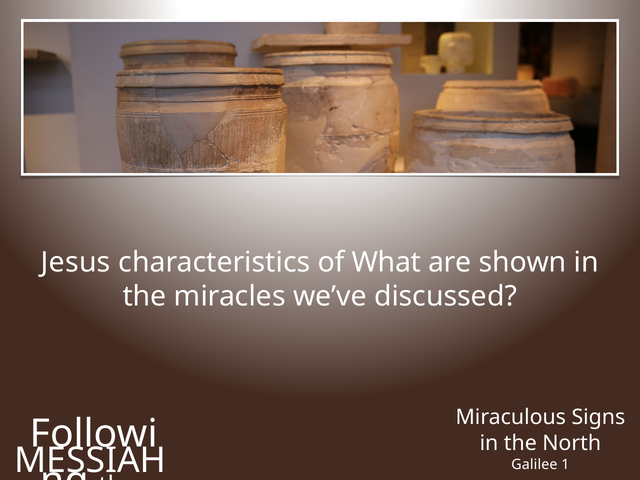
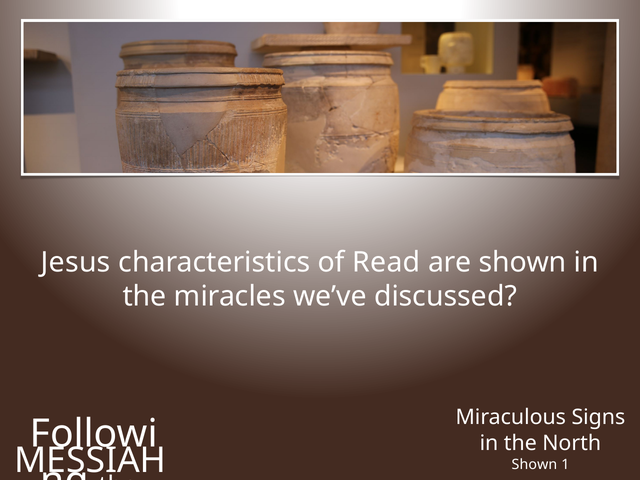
What: What -> Read (386, 262)
Galilee: Galilee -> Shown (534, 465)
